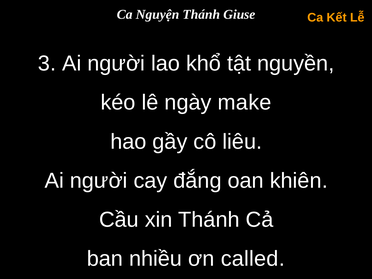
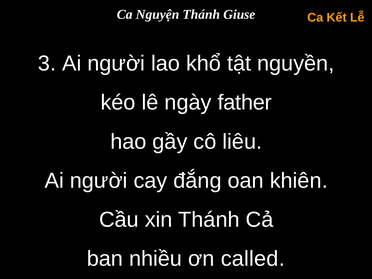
make: make -> father (245, 103)
